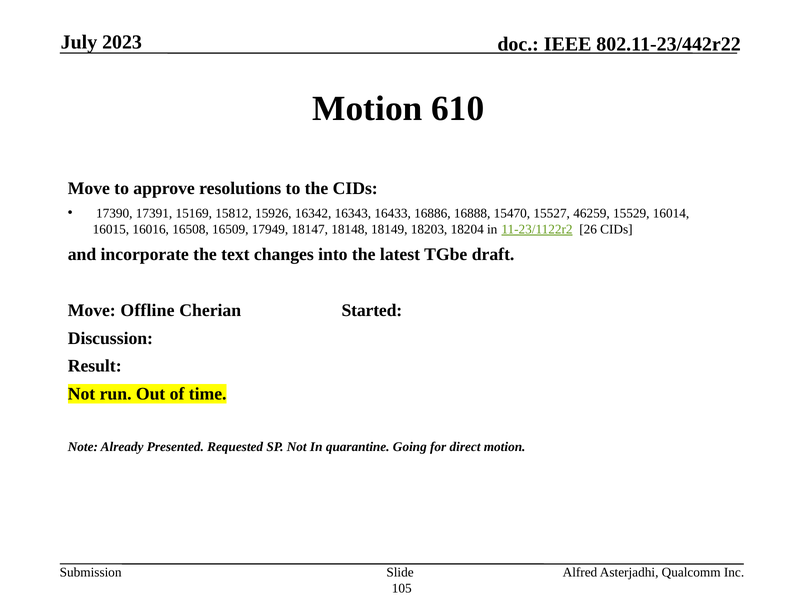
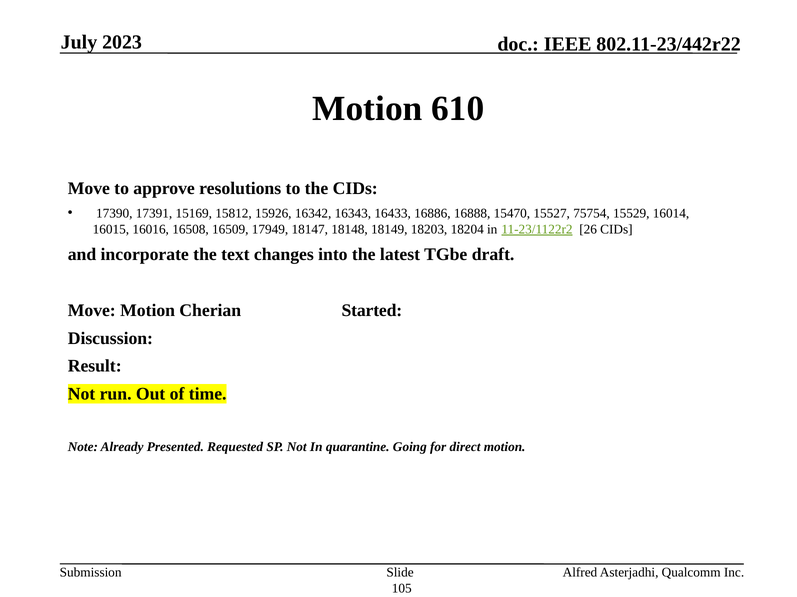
46259: 46259 -> 75754 (591, 213)
Move Offline: Offline -> Motion (148, 311)
